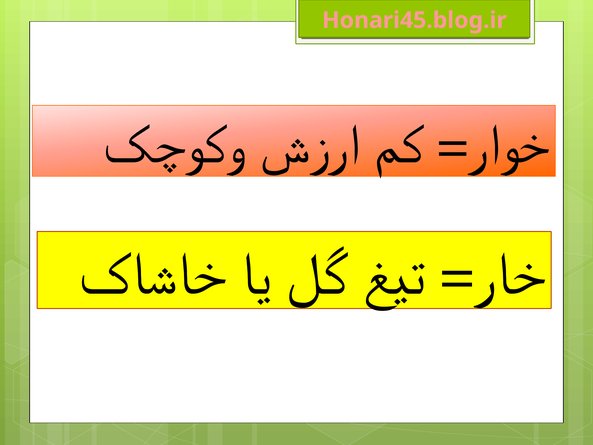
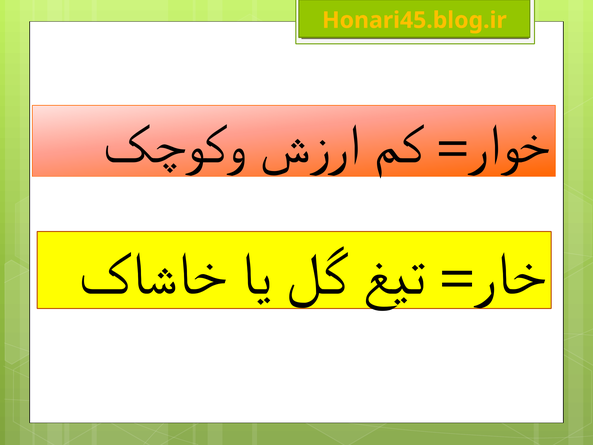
Honari45.blog.ir colour: pink -> yellow (414, 20)
